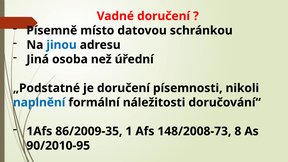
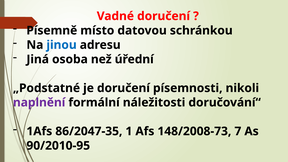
naplnění colour: blue -> purple (39, 102)
86/2009-35: 86/2009-35 -> 86/2047-35 (89, 131)
8: 8 -> 7 (238, 131)
